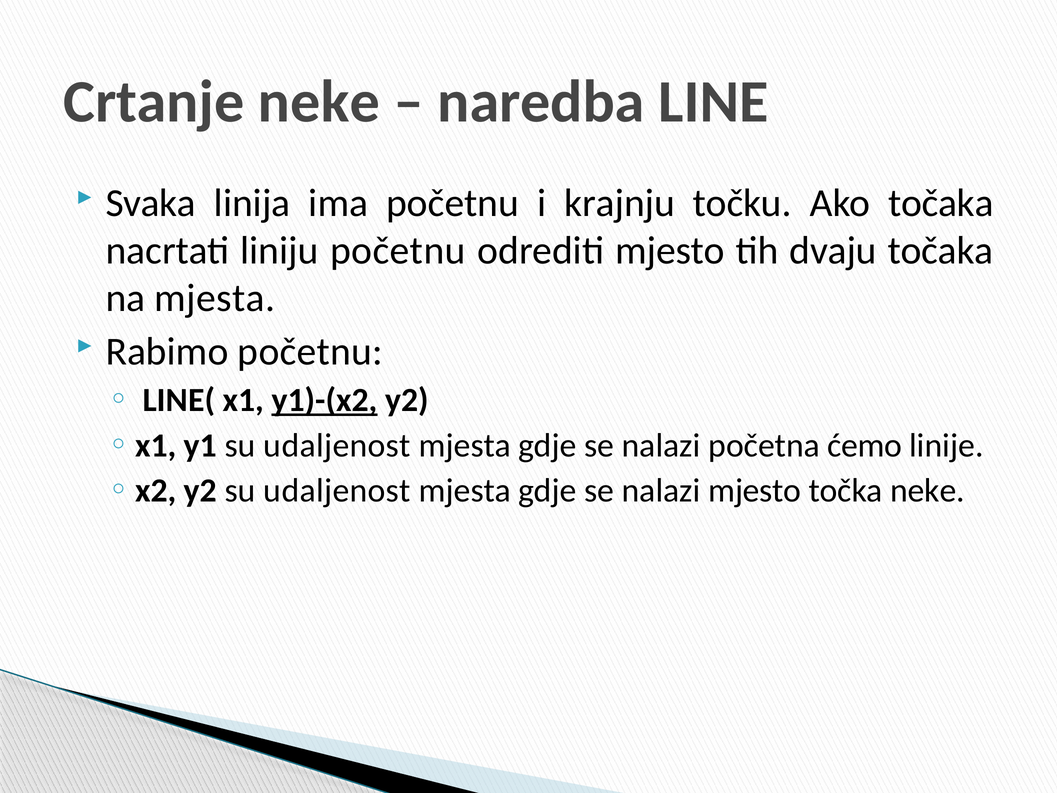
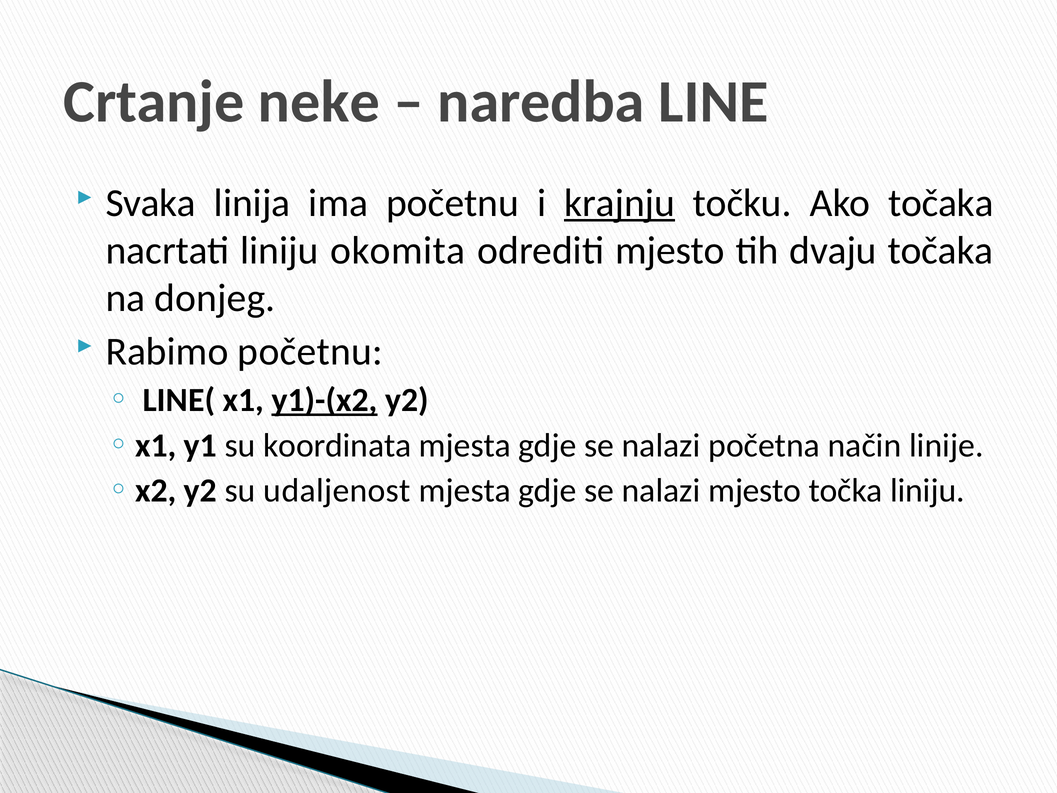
krajnju underline: none -> present (620, 203)
liniju početnu: početnu -> okomita (398, 251)
na mjesta: mjesta -> donjeg (215, 298)
y1 su udaljenost: udaljenost -> koordinata (337, 445)
ćemo: ćemo -> način (865, 445)
točka neke: neke -> liniju (927, 491)
